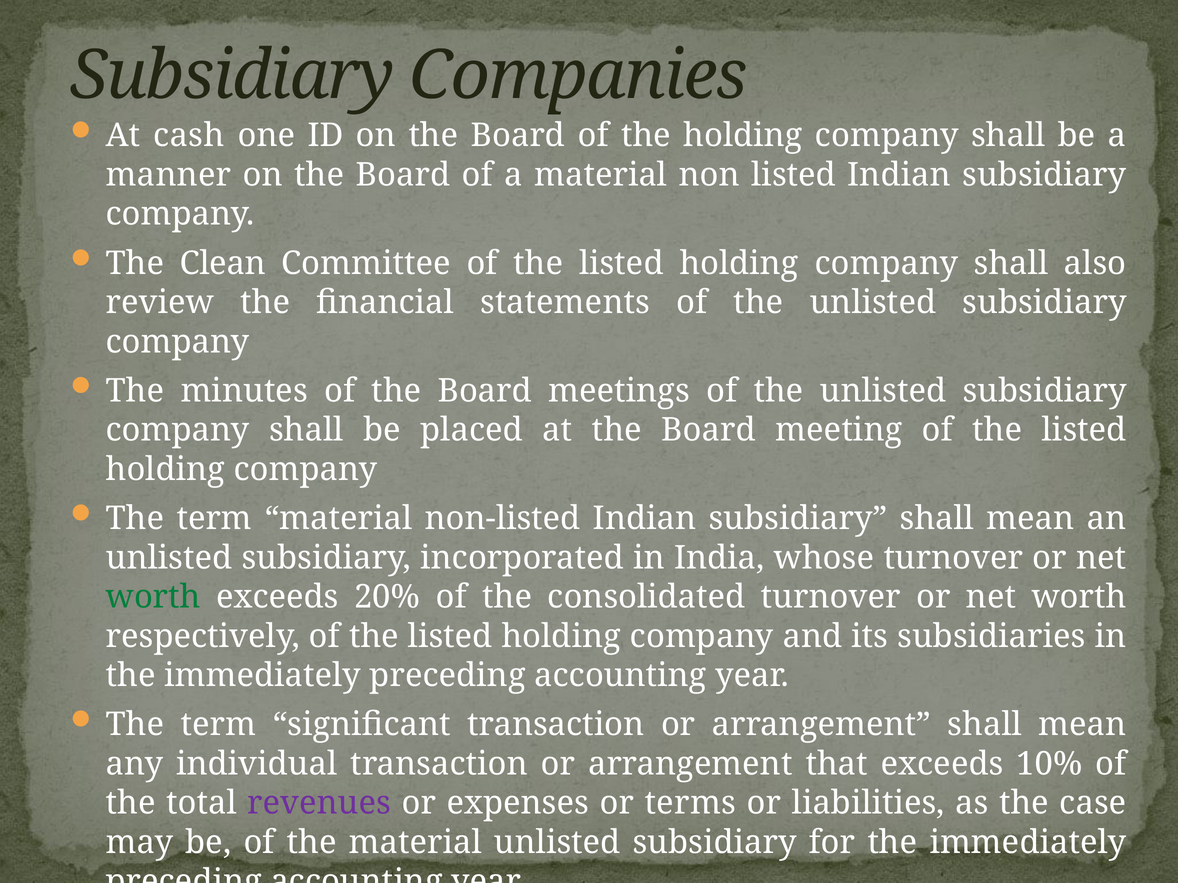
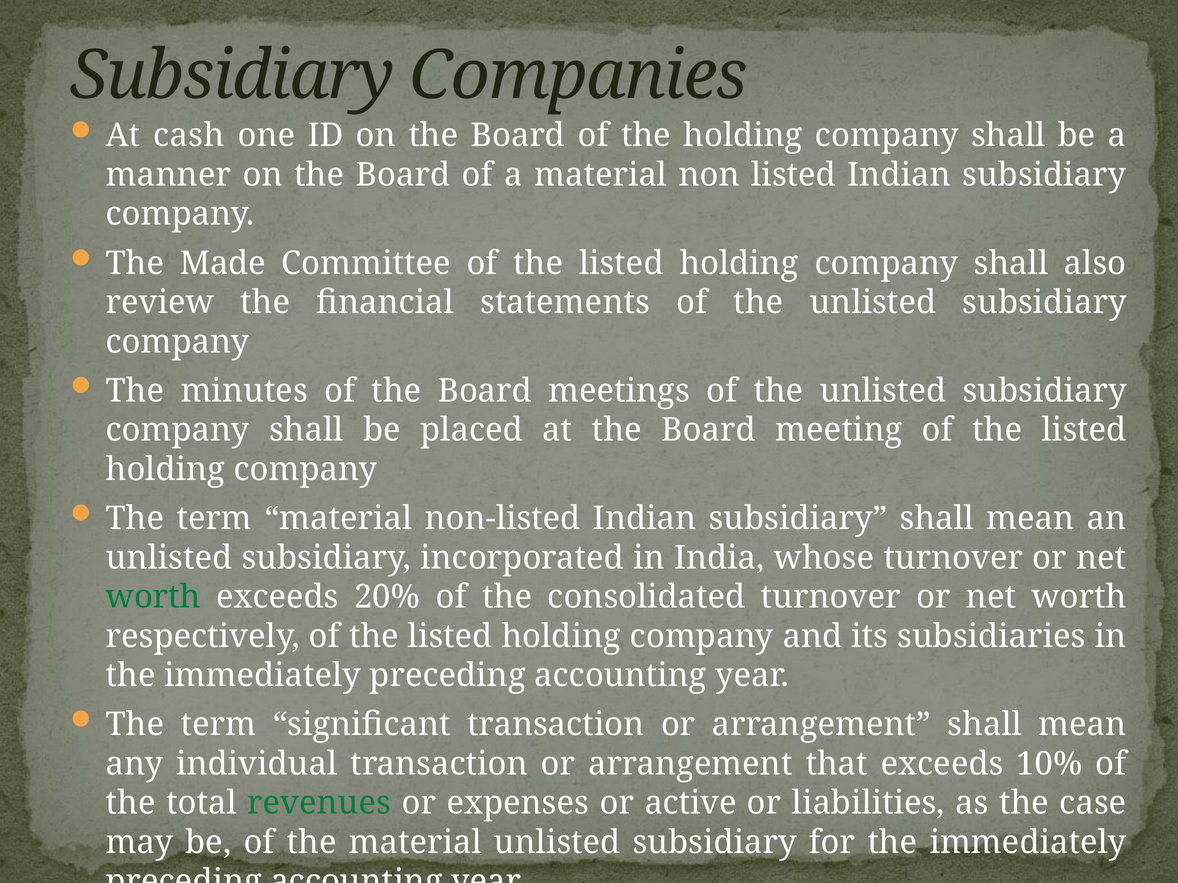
Clean: Clean -> Made (223, 263)
revenues colour: purple -> green (319, 804)
terms: terms -> active (691, 804)
